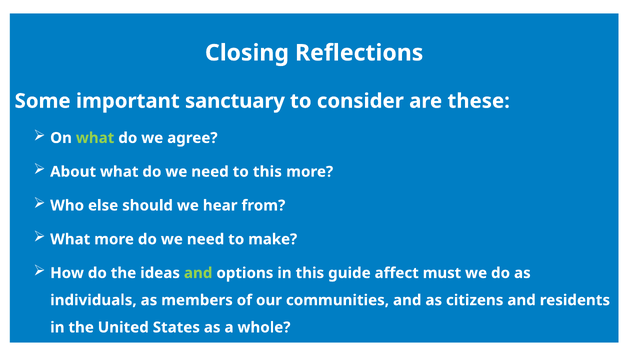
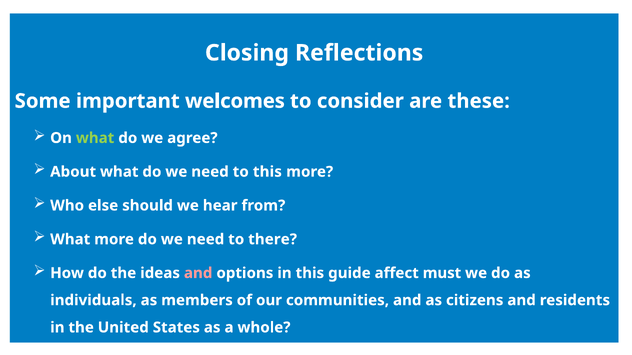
sanctuary: sanctuary -> welcomes (235, 101)
make: make -> there (273, 240)
and colour: light green -> pink (198, 273)
